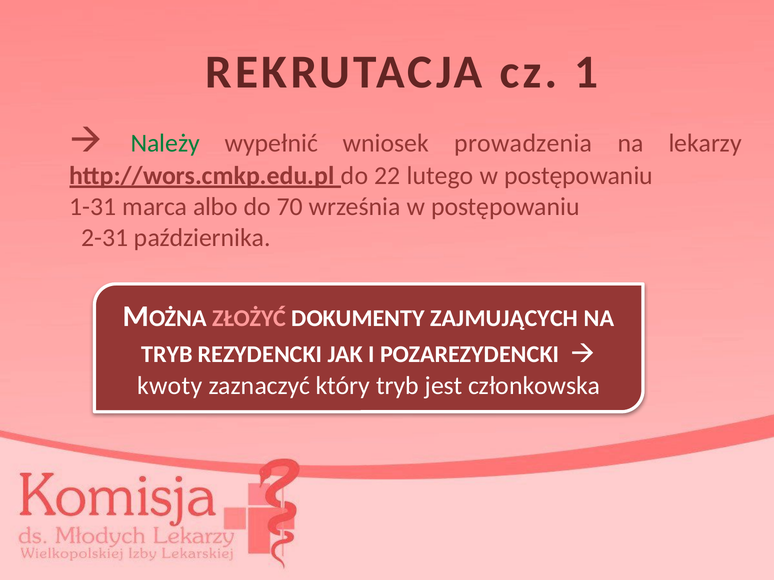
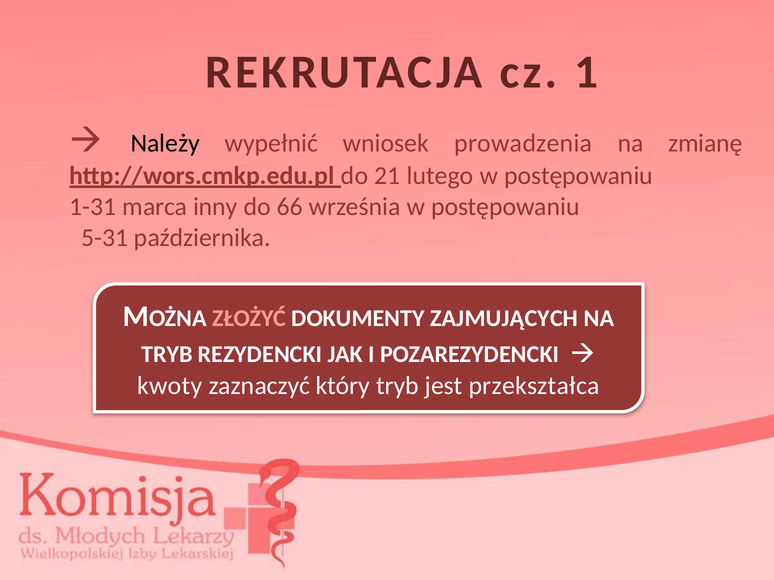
Należy colour: green -> black (165, 143)
lekarzy: lekarzy -> zmianę (705, 143)
22: 22 -> 21 (387, 176)
albo: albo -> inny (215, 207)
70: 70 -> 66 (290, 207)
2-31: 2-31 -> 5-31 (105, 238)
członkowska: członkowska -> przekształca (534, 386)
